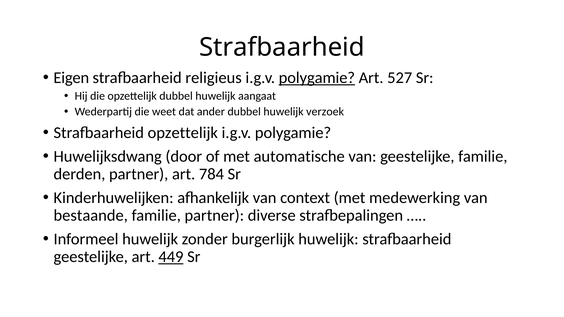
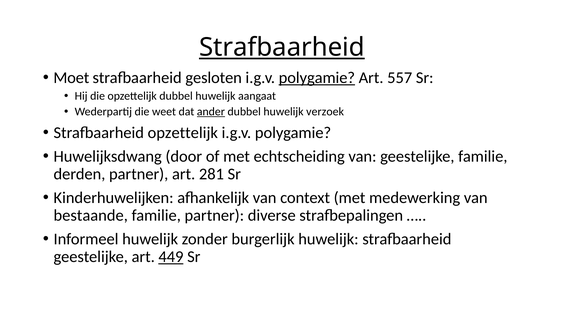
Strafbaarheid underline: none -> present (282, 47)
Eigen: Eigen -> Moet (71, 78)
religieus: religieus -> gesloten (214, 78)
527: 527 -> 557 (400, 78)
ander underline: none -> present (211, 112)
automatische: automatische -> echtscheiding (299, 156)
784: 784 -> 281 (211, 174)
